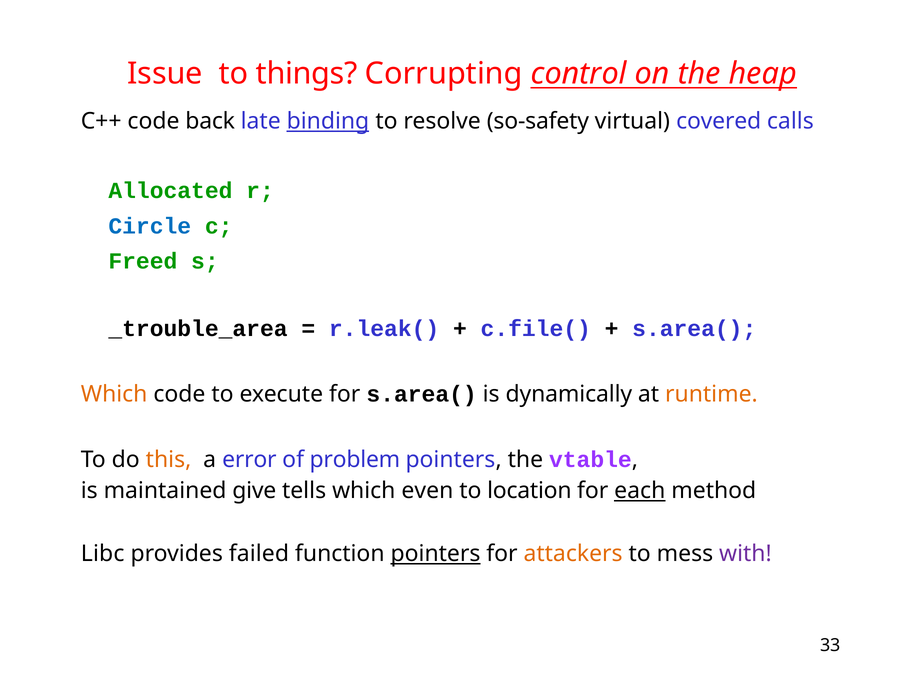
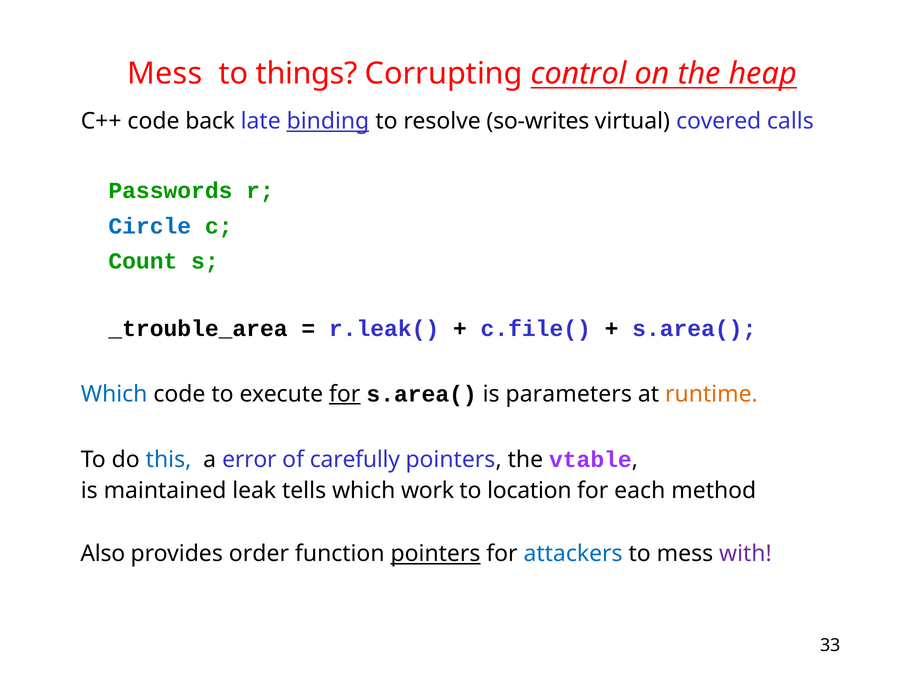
Issue: Issue -> Mess (165, 74)
so-safety: so-safety -> so-writes (538, 121)
Allocated: Allocated -> Passwords (170, 190)
Freed: Freed -> Count (143, 261)
Which colour: orange -> blue (114, 394)
for underline: none -> present (345, 394)
dynamically: dynamically -> parameters (569, 394)
this colour: orange -> blue (169, 459)
problem: problem -> carefully (355, 459)
give: give -> leak (254, 490)
even: even -> work (428, 490)
each underline: present -> none (640, 490)
Libc: Libc -> Also (103, 553)
failed: failed -> order (259, 553)
attackers colour: orange -> blue (573, 553)
